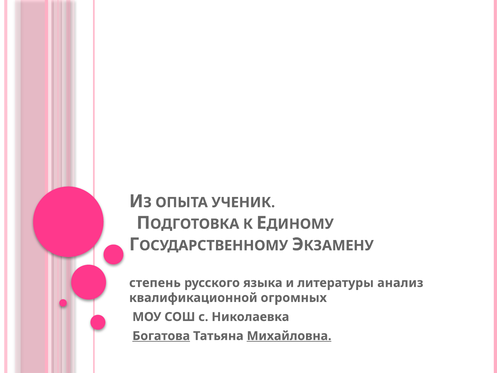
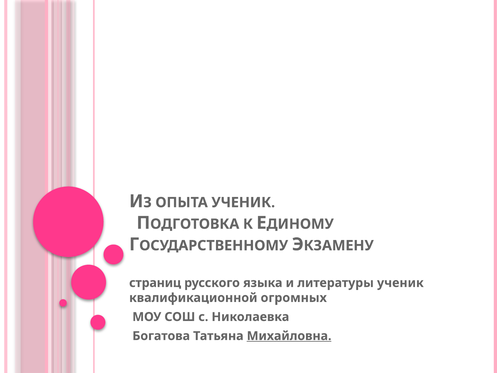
степень: степень -> страниц (155, 283)
литературы анализ: анализ -> ученик (400, 283)
Богатова underline: present -> none (161, 336)
